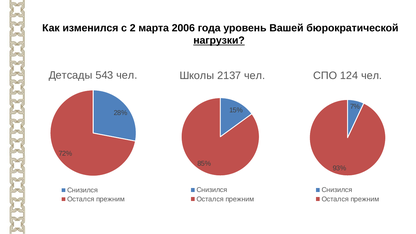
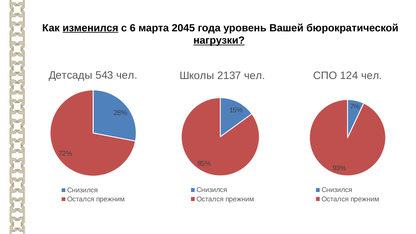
изменился underline: none -> present (90, 28)
2: 2 -> 6 (133, 28)
2006: 2006 -> 2045 (183, 28)
